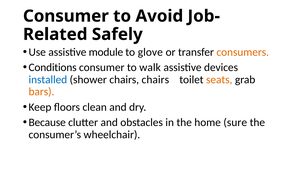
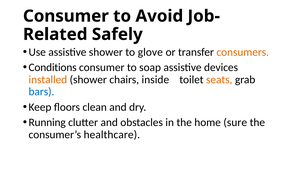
assistive module: module -> shower (106, 52)
walk: walk -> soap (150, 68)
installed colour: blue -> orange (48, 80)
chairs chairs: chairs -> inside (155, 80)
bars colour: orange -> blue (41, 92)
Because: Because -> Running (47, 123)
wheelchair: wheelchair -> healthcare (112, 135)
